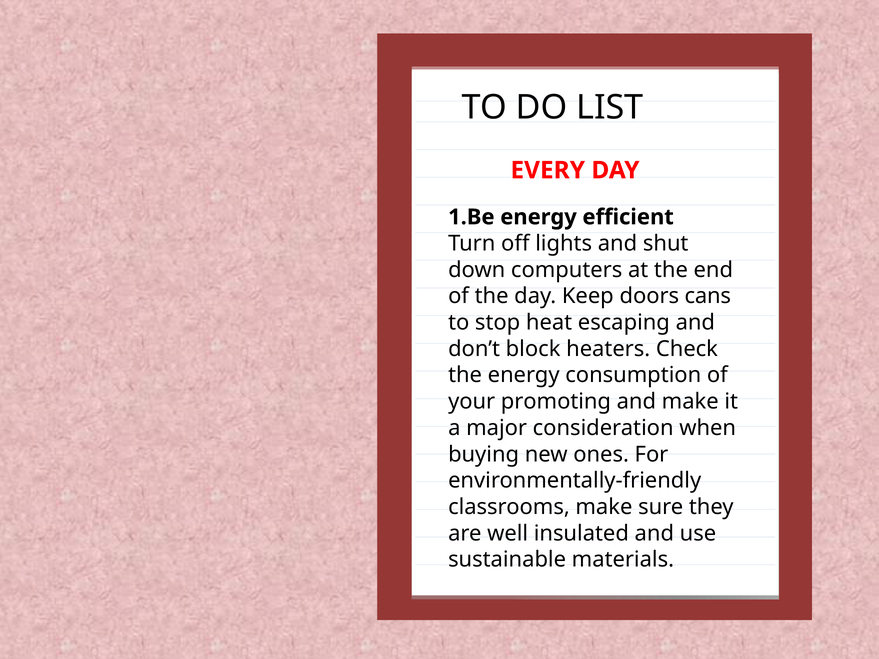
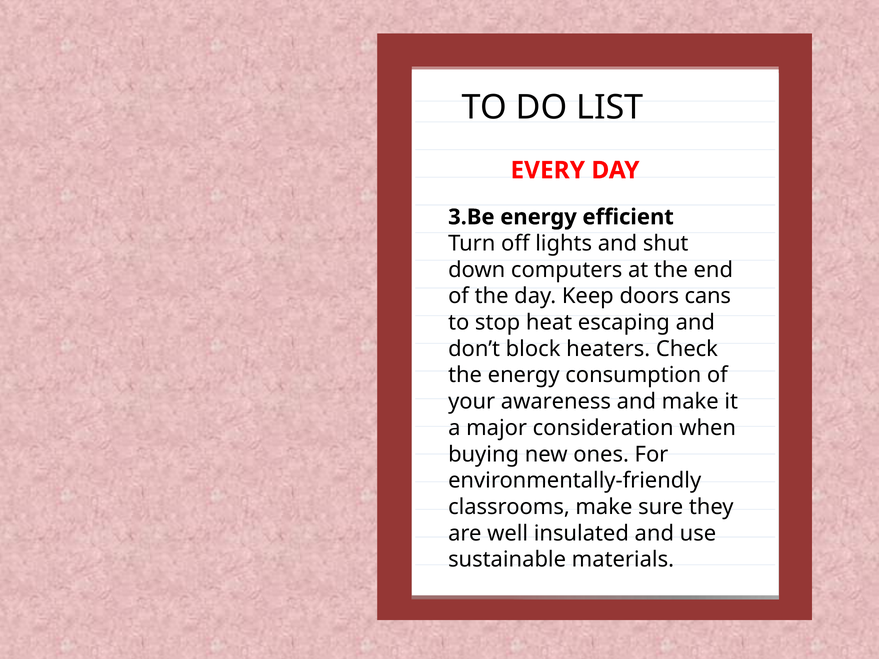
1.Be: 1.Be -> 3.Be (471, 217)
promoting: promoting -> awareness (556, 402)
